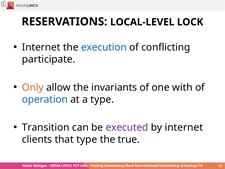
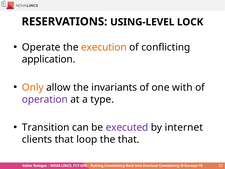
LOCAL-LEVEL: LOCAL-LEVEL -> USING-LEVEL (142, 22)
Internet: Internet -> Operate (41, 47)
execution colour: blue -> orange (104, 47)
participate: participate -> application (49, 59)
operation colour: blue -> purple (45, 99)
that type: type -> loop (87, 139)
the true: true -> that (129, 139)
